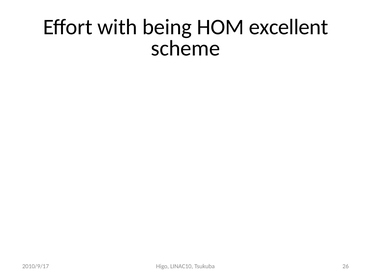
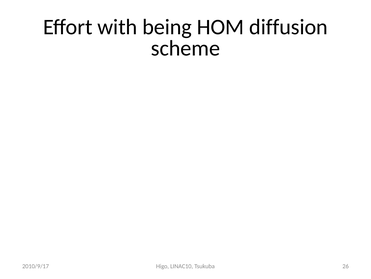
excellent: excellent -> diffusion (289, 27)
